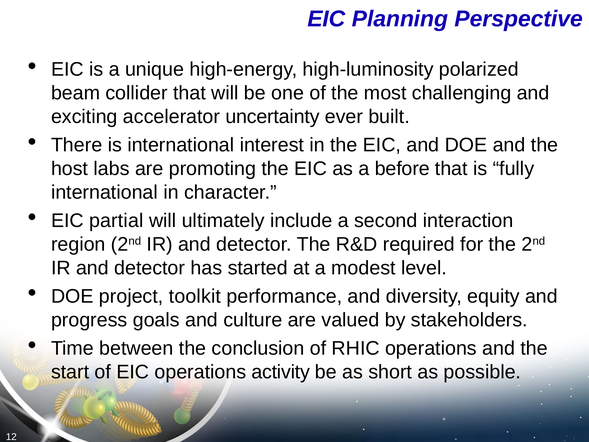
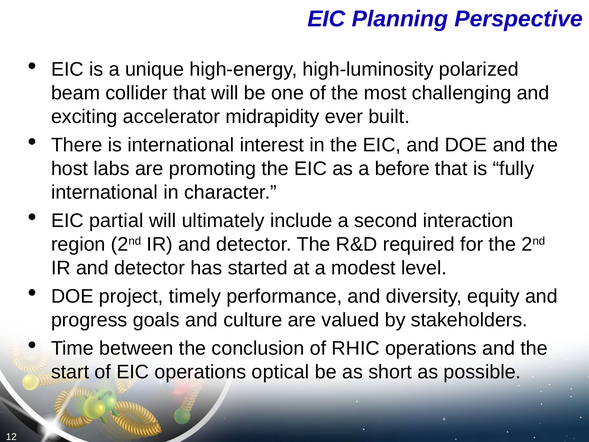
uncertainty: uncertainty -> midrapidity (272, 117)
toolkit: toolkit -> timely (195, 296)
activity: activity -> optical (280, 372)
